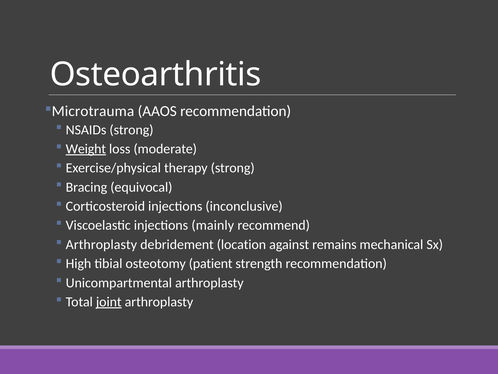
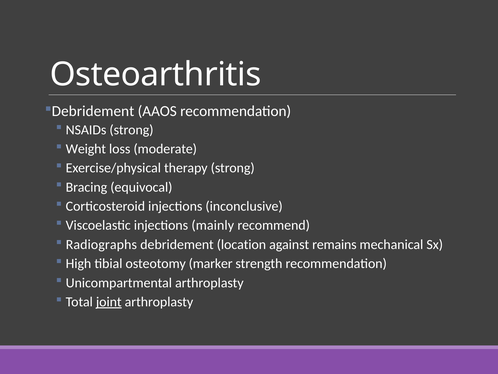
Microtrauma: Microtrauma -> Debridement (93, 111)
Weight underline: present -> none (86, 149)
Arthroplasty: Arthroplasty -> Radiographs (101, 244)
patient: patient -> marker (211, 263)
